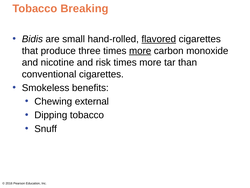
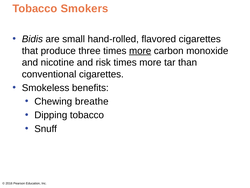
Breaking: Breaking -> Smokers (84, 9)
flavored underline: present -> none (159, 39)
external: external -> breathe (92, 101)
